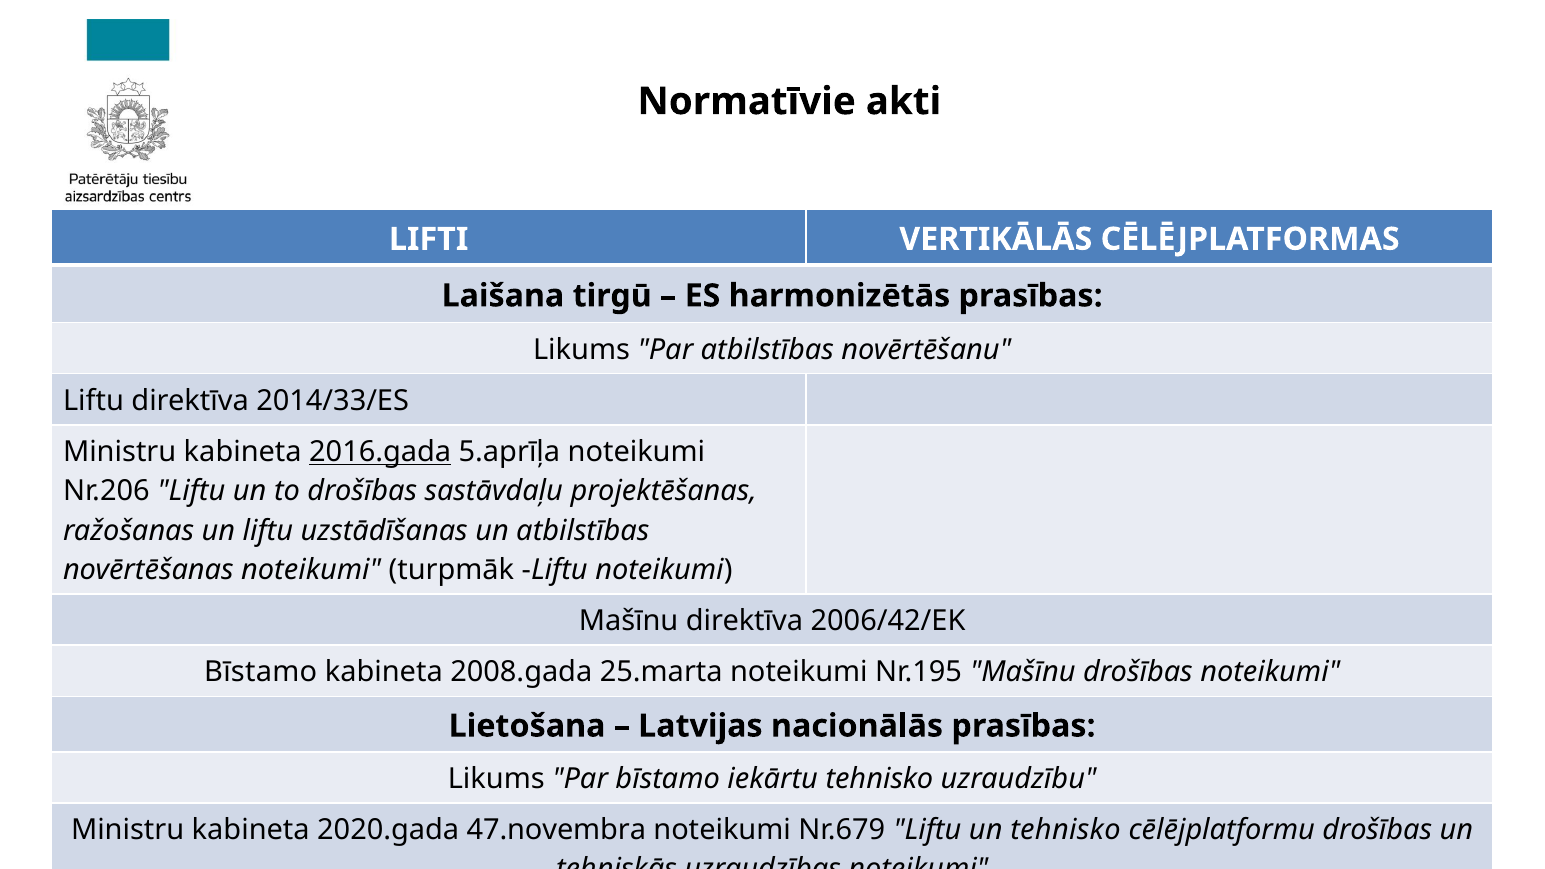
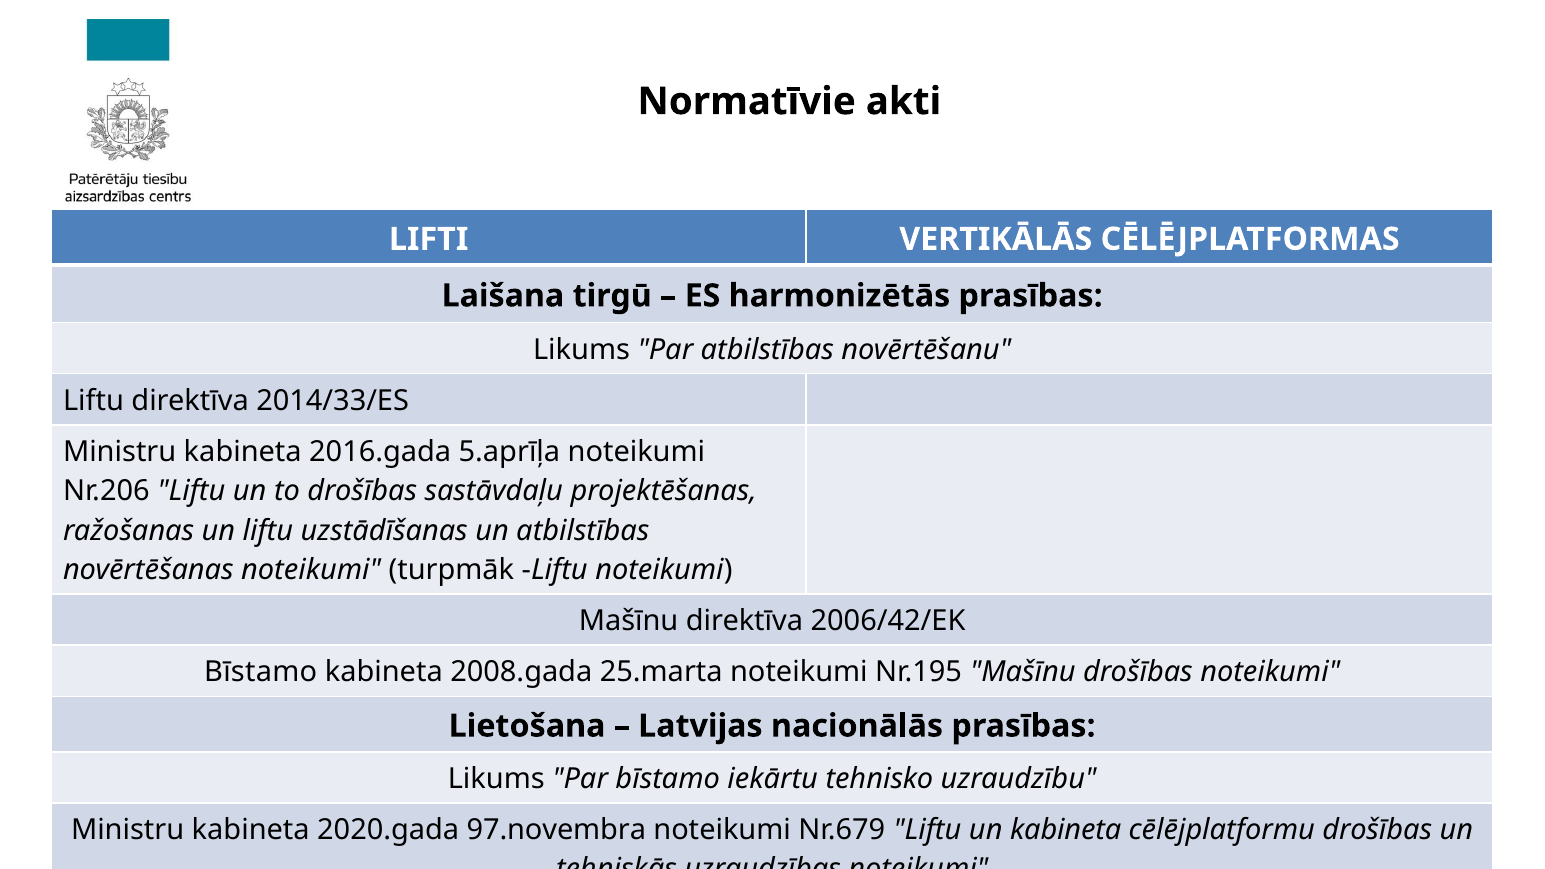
2016.gada underline: present -> none (380, 452)
47.novembra: 47.novembra -> 97.novembra (556, 830)
un tehnisko: tehnisko -> kabineta (1066, 830)
